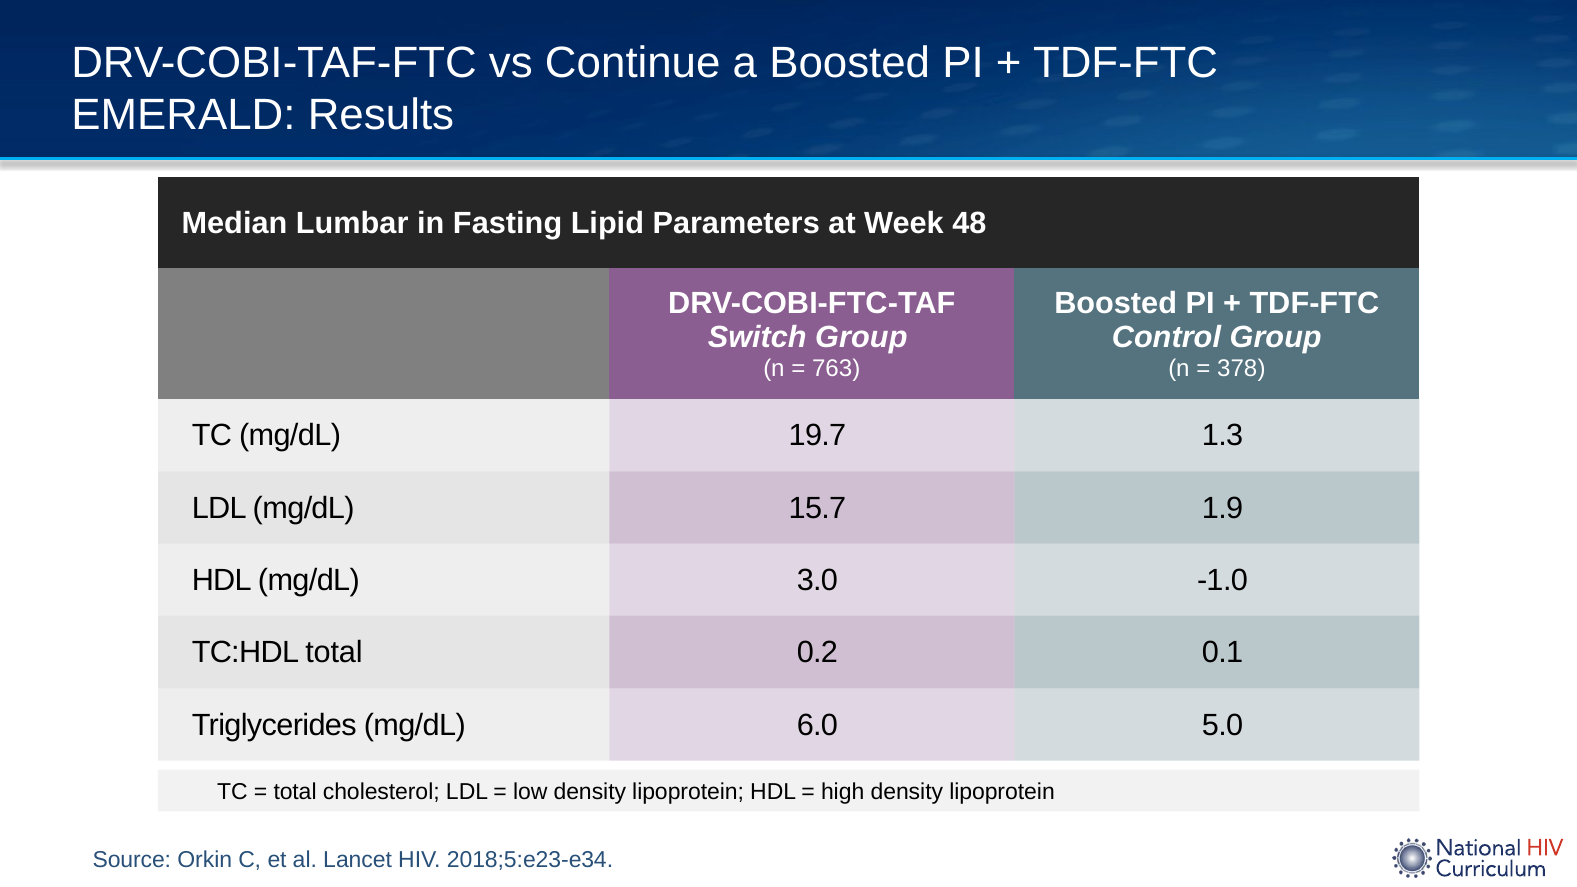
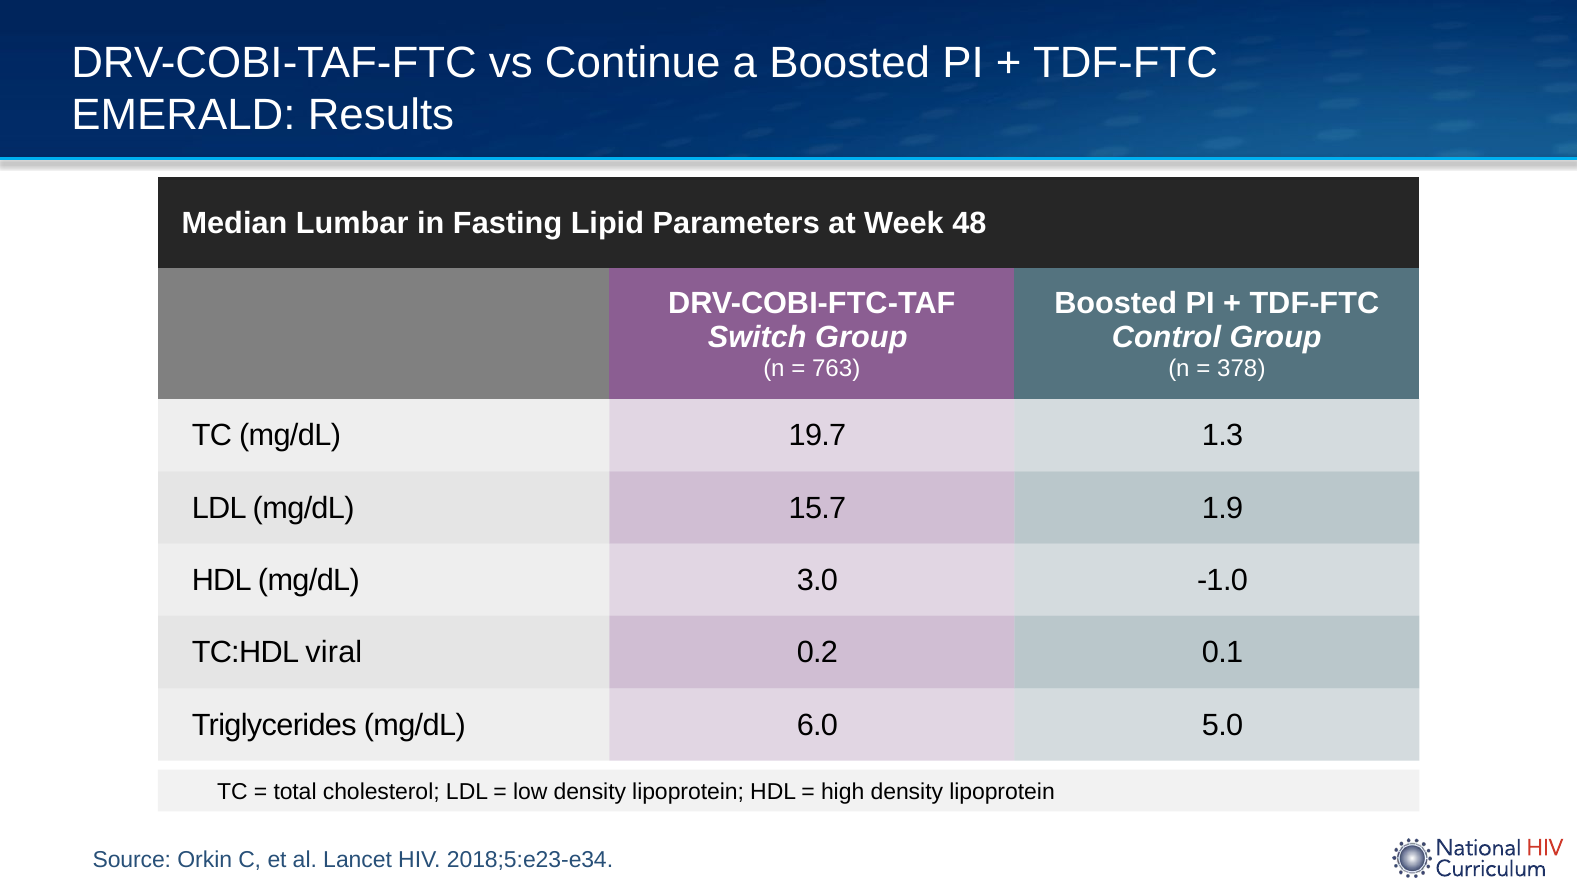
TC:HDL total: total -> viral (334, 653)
